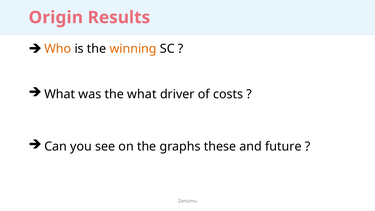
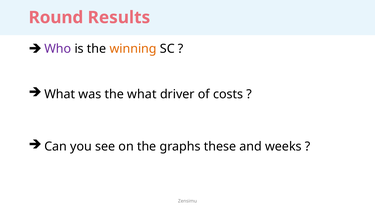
Origin: Origin -> Round (56, 17)
Who colour: orange -> purple (58, 49)
future: future -> weeks (283, 146)
